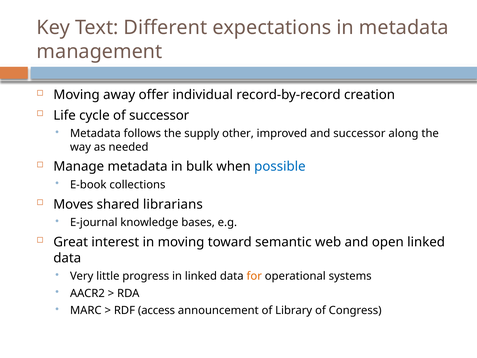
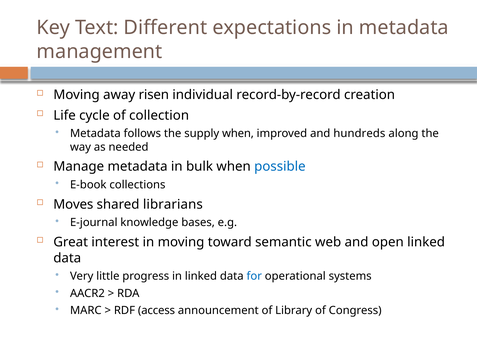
offer: offer -> risen (154, 95)
of successor: successor -> collection (159, 115)
supply other: other -> when (238, 133)
and successor: successor -> hundreds (359, 133)
for colour: orange -> blue (254, 276)
